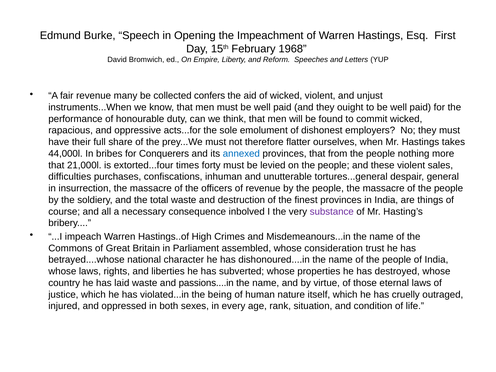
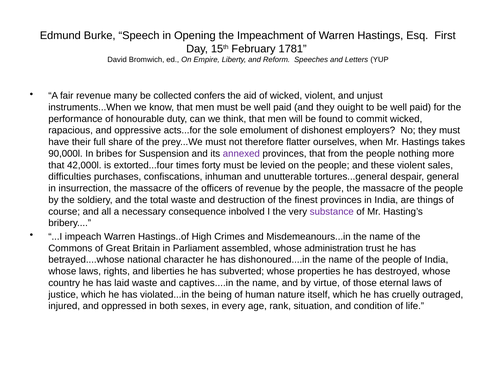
1968: 1968 -> 1781 (293, 49)
44,000l: 44,000l -> 90,000l (66, 154)
Conquerers: Conquerers -> Suspension (164, 154)
annexed colour: blue -> purple (241, 154)
21,000l: 21,000l -> 42,000l (84, 165)
consideration: consideration -> administration (334, 248)
passions....in: passions....in -> captives....in (206, 283)
